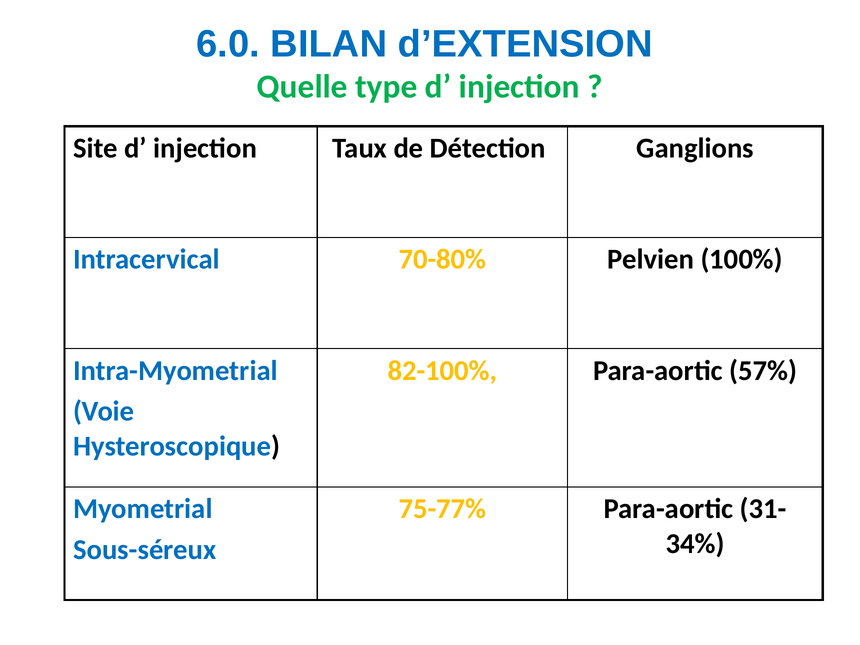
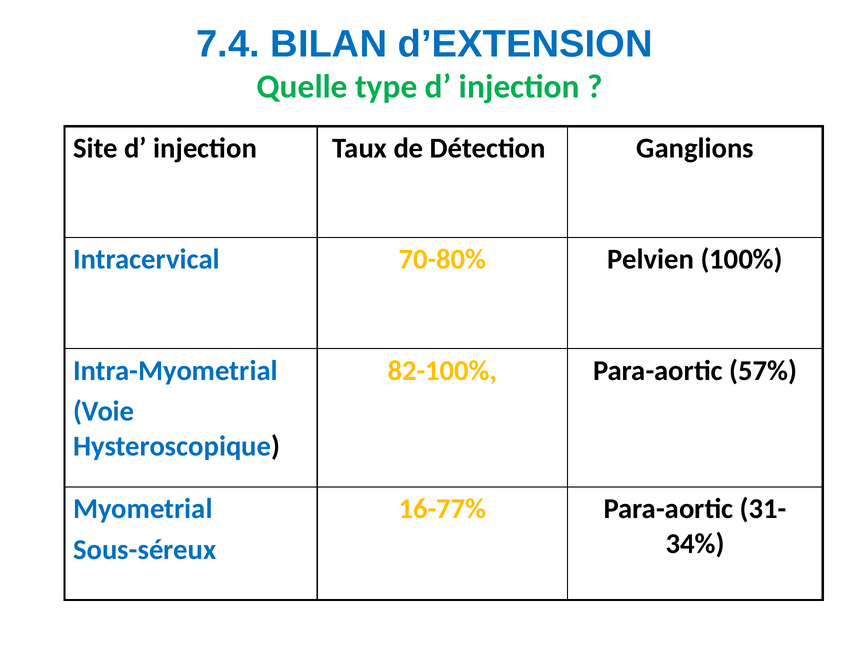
6.0: 6.0 -> 7.4 (228, 44)
75-77%: 75-77% -> 16-77% (442, 509)
